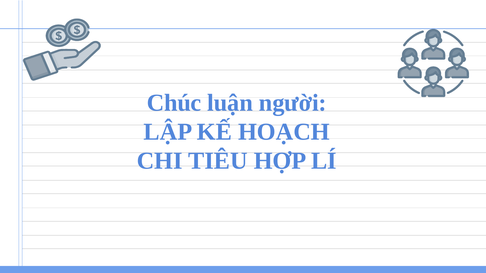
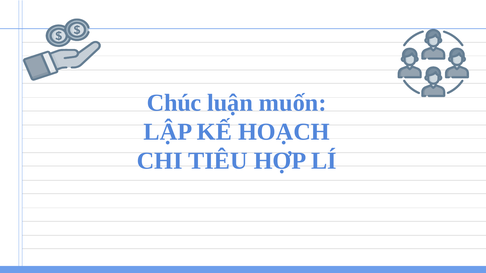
người: người -> muốn (293, 103)
